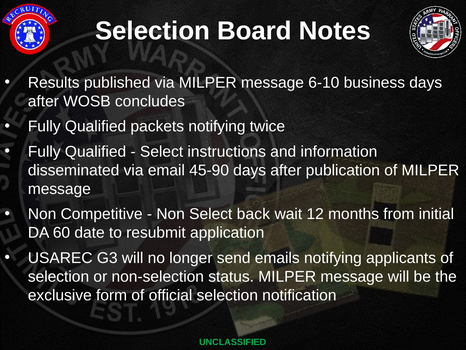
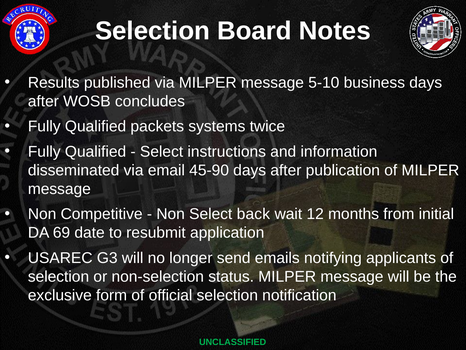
6-10: 6-10 -> 5-10 (324, 83)
packets notifying: notifying -> systems (217, 126)
60: 60 -> 69 (61, 232)
